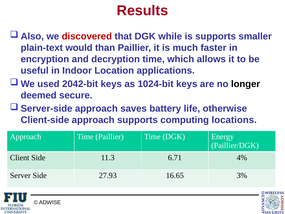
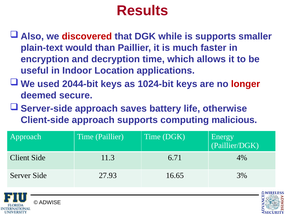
2042-bit: 2042-bit -> 2044-bit (80, 84)
longer colour: black -> red (246, 84)
locations: locations -> malicious (234, 120)
